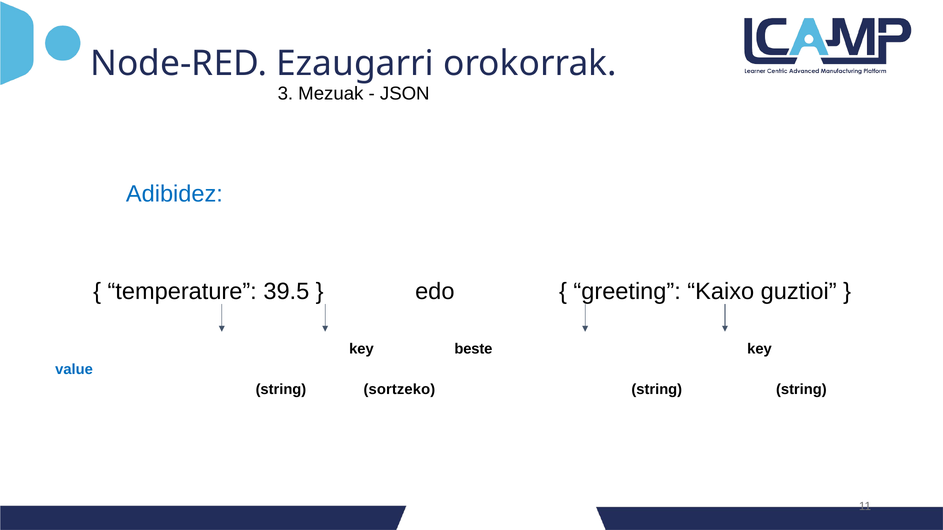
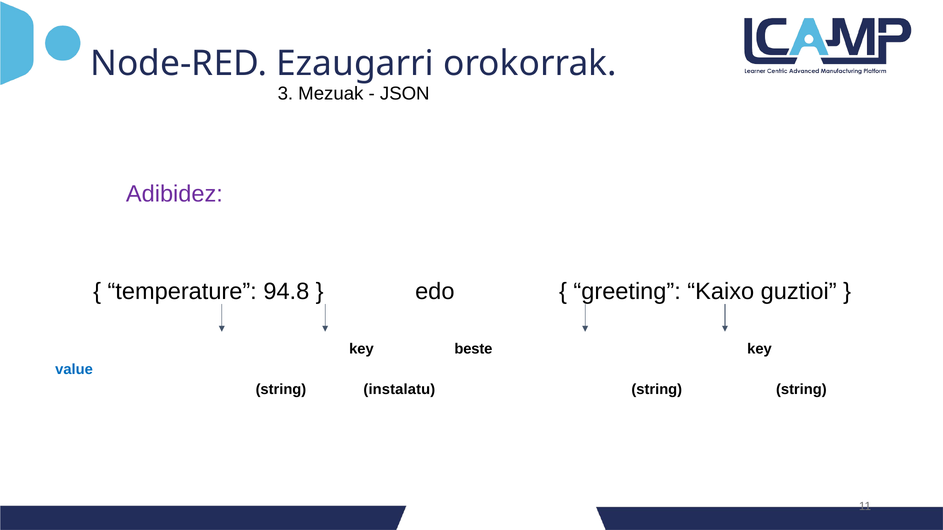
Adibidez colour: blue -> purple (174, 194)
39.5: 39.5 -> 94.8 (286, 292)
sortzeko: sortzeko -> instalatu (399, 390)
